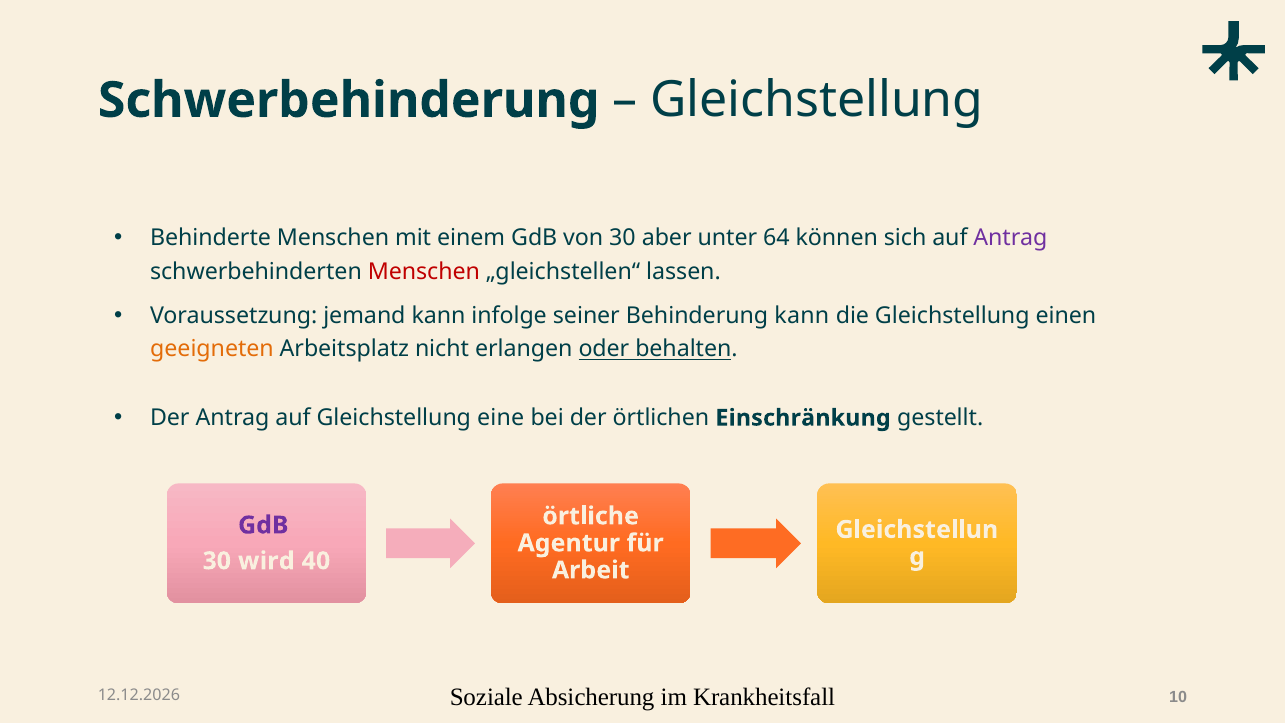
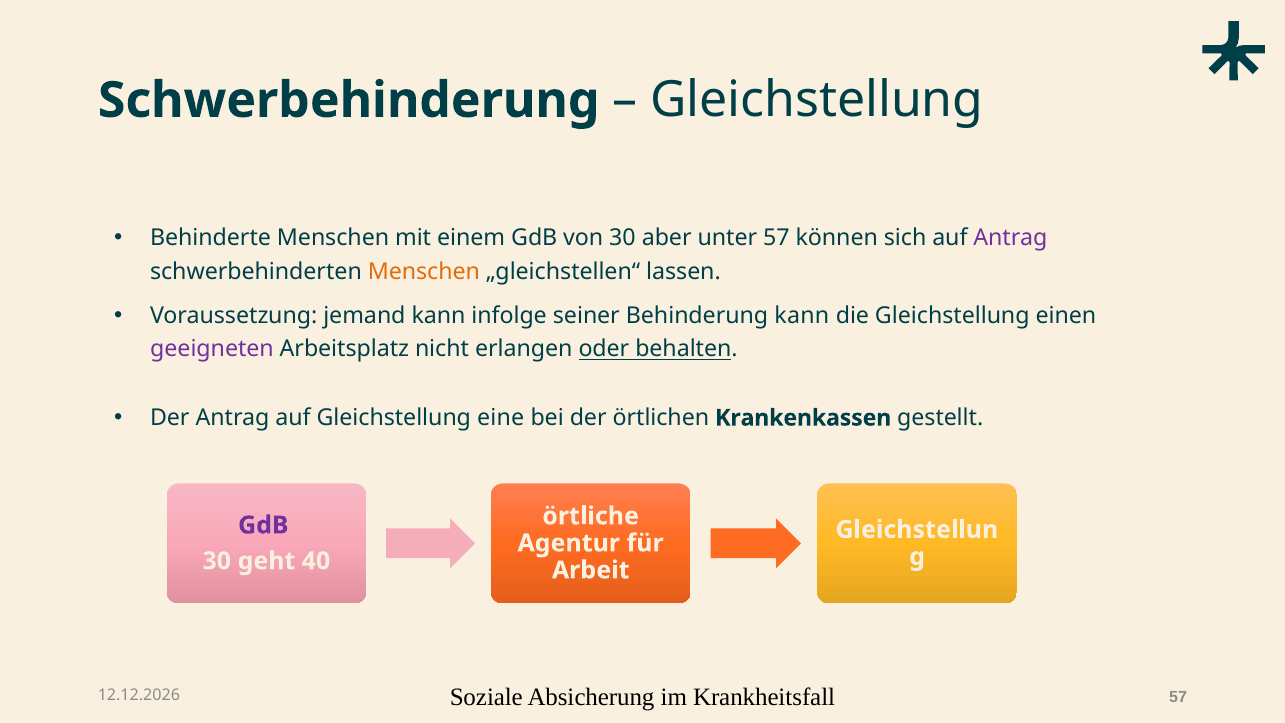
unter 64: 64 -> 57 (776, 238)
Menschen colour: red -> orange (424, 272)
geeigneten colour: orange -> purple (212, 349)
Einschränkung: Einschränkung -> Krankenkassen (803, 418)
wird: wird -> geht (266, 561)
Krankheitsfall 10: 10 -> 57 (1178, 697)
